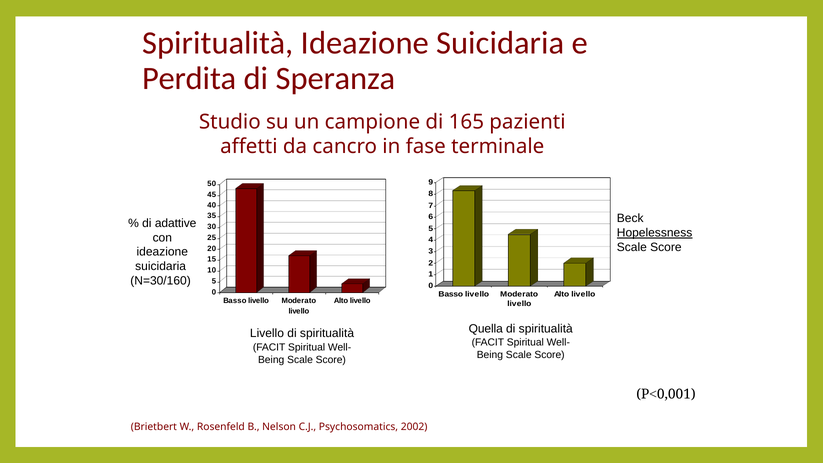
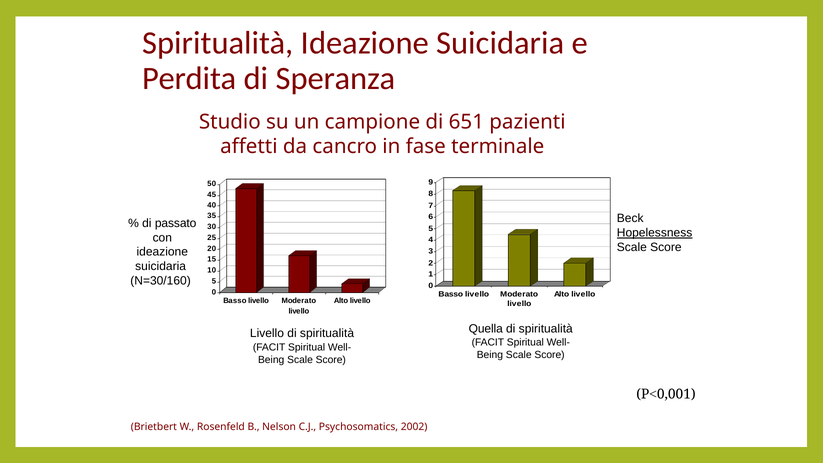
165: 165 -> 651 (466, 122)
adattive: adattive -> passato (176, 223)
